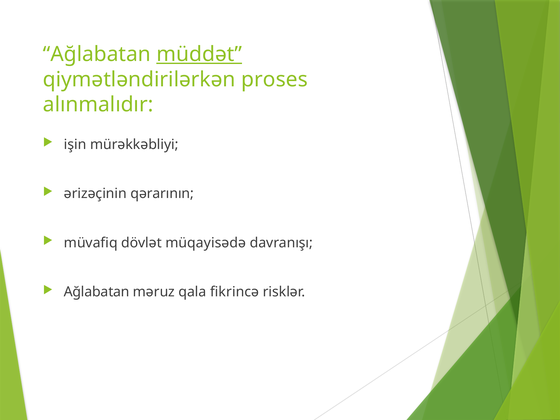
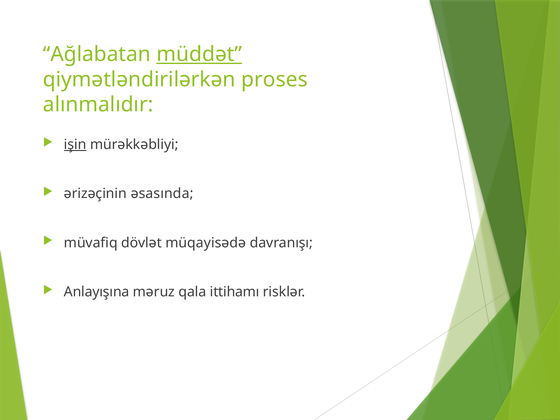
işin underline: none -> present (75, 145)
qərarının: qərarının -> əsasında (162, 194)
Ağlabatan: Ağlabatan -> Anlayışına (97, 292)
fikrincə: fikrincə -> ittihamı (235, 292)
